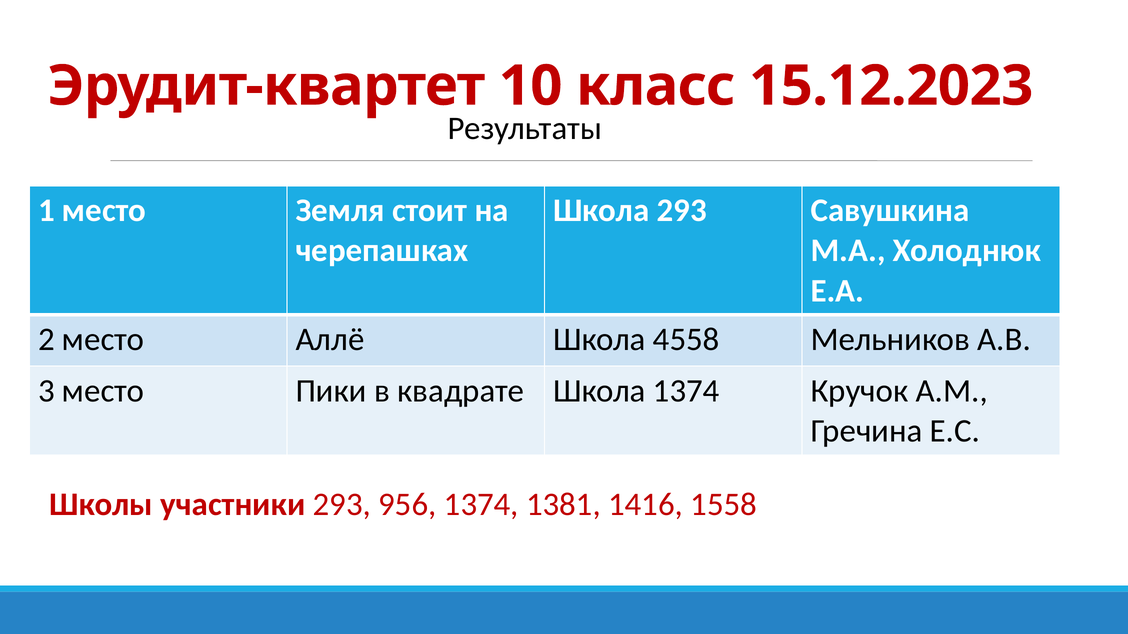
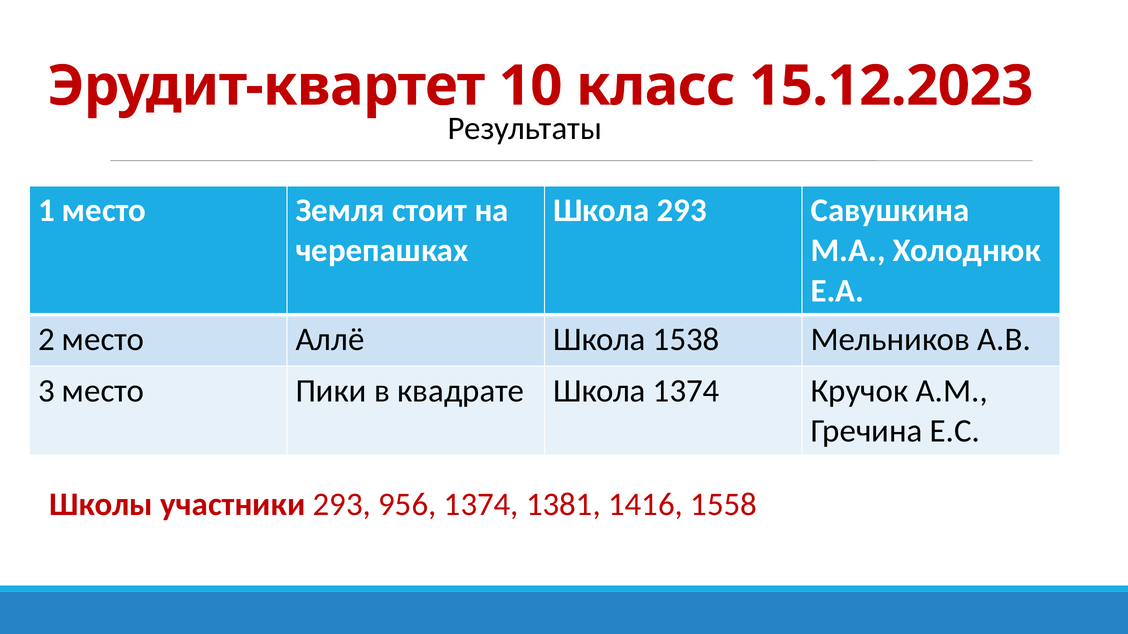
4558: 4558 -> 1538 (686, 340)
